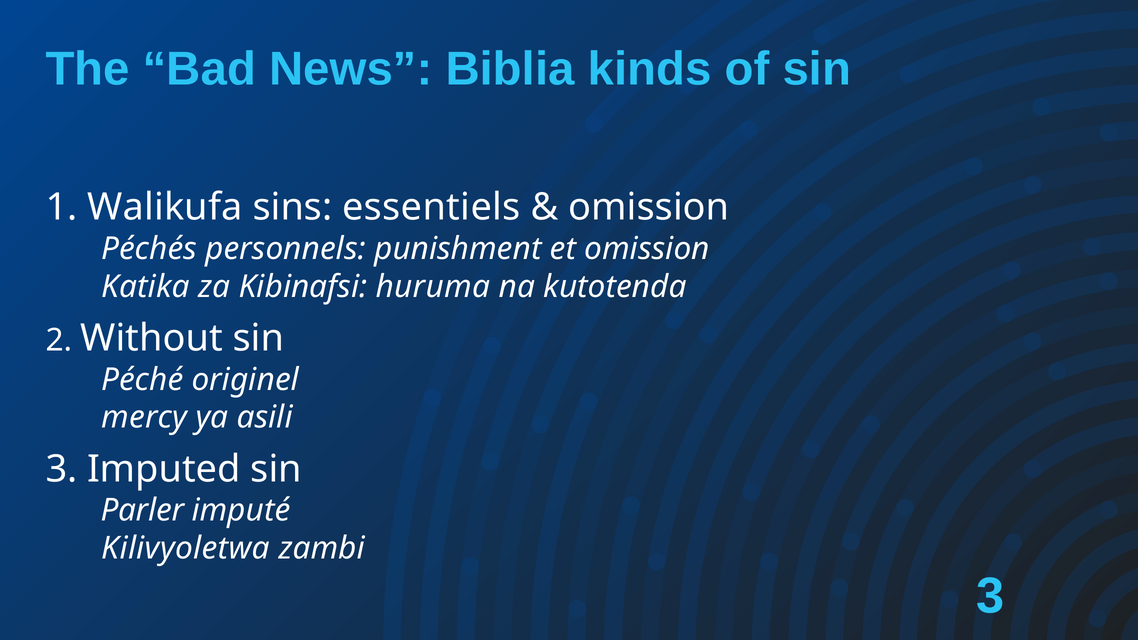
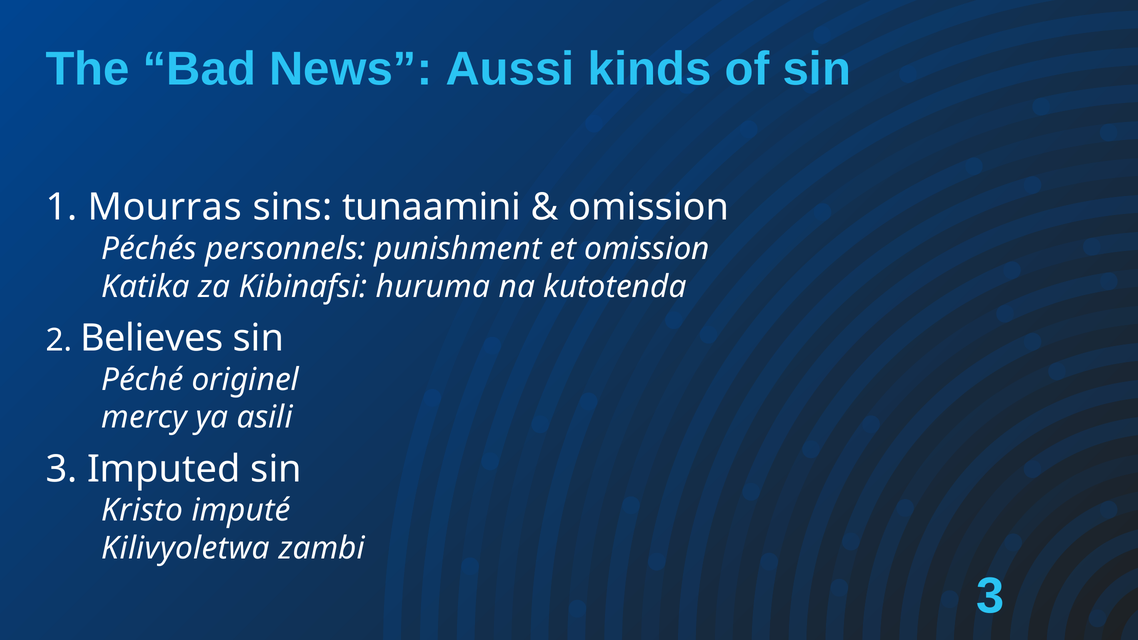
Biblia: Biblia -> Aussi (510, 69)
Walikufa: Walikufa -> Mourras (165, 208)
essentiels: essentiels -> tunaamini (432, 208)
Without: Without -> Believes (152, 338)
Parler: Parler -> Kristo (142, 511)
